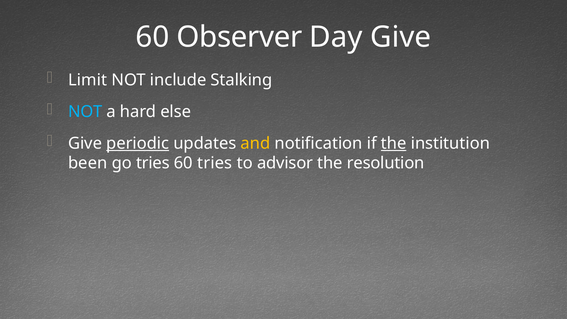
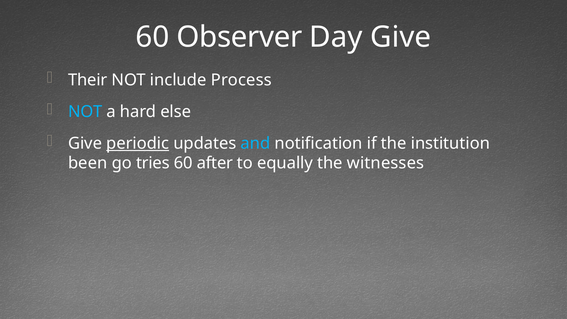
Limit: Limit -> Their (88, 80)
Stalking: Stalking -> Process (241, 80)
and colour: yellow -> light blue (255, 143)
the underline: present -> none (394, 143)
60 tries: tries -> after (215, 163)
advisor: advisor -> equally (285, 163)
resolution: resolution -> witnesses (386, 163)
